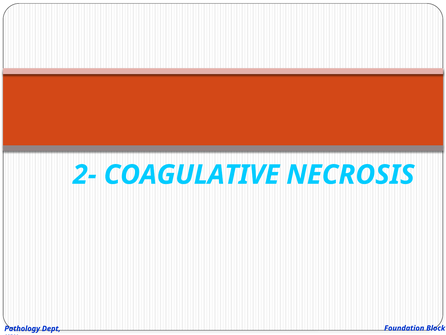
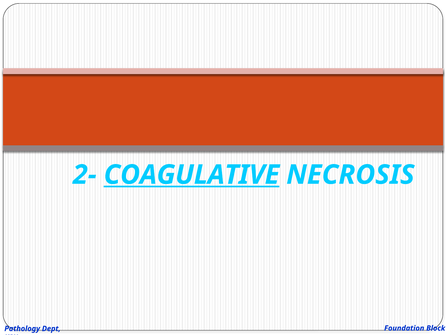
COAGULATIVE underline: none -> present (192, 175)
